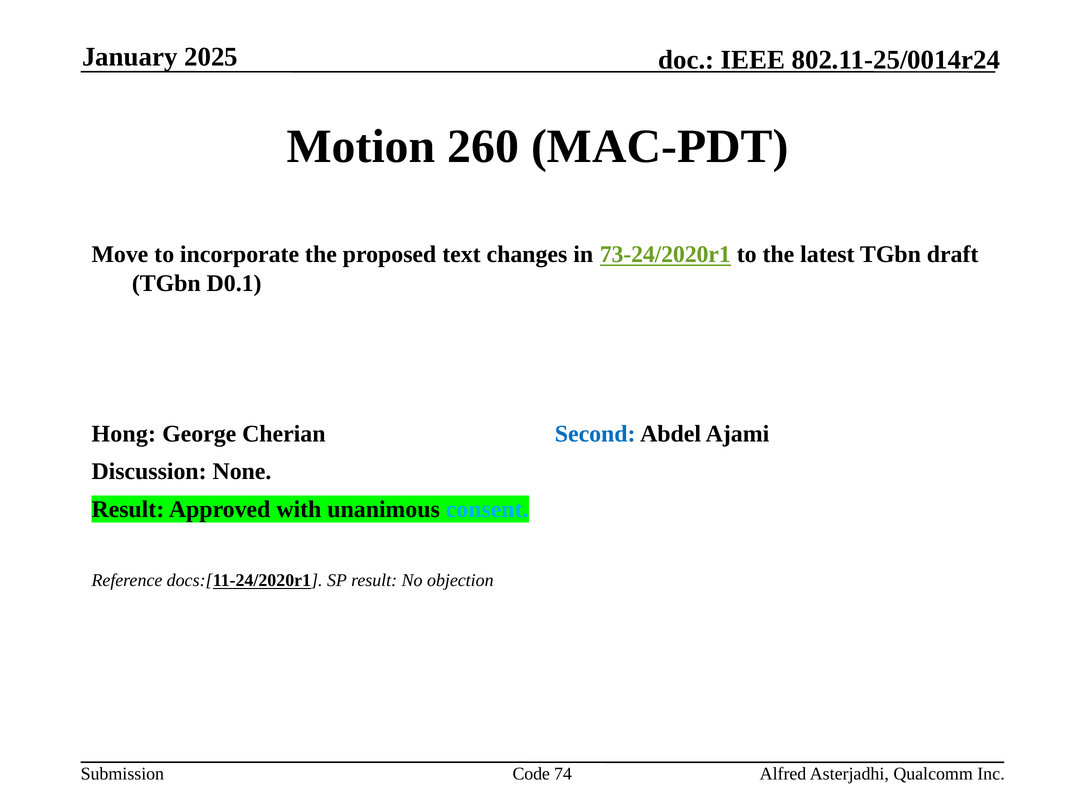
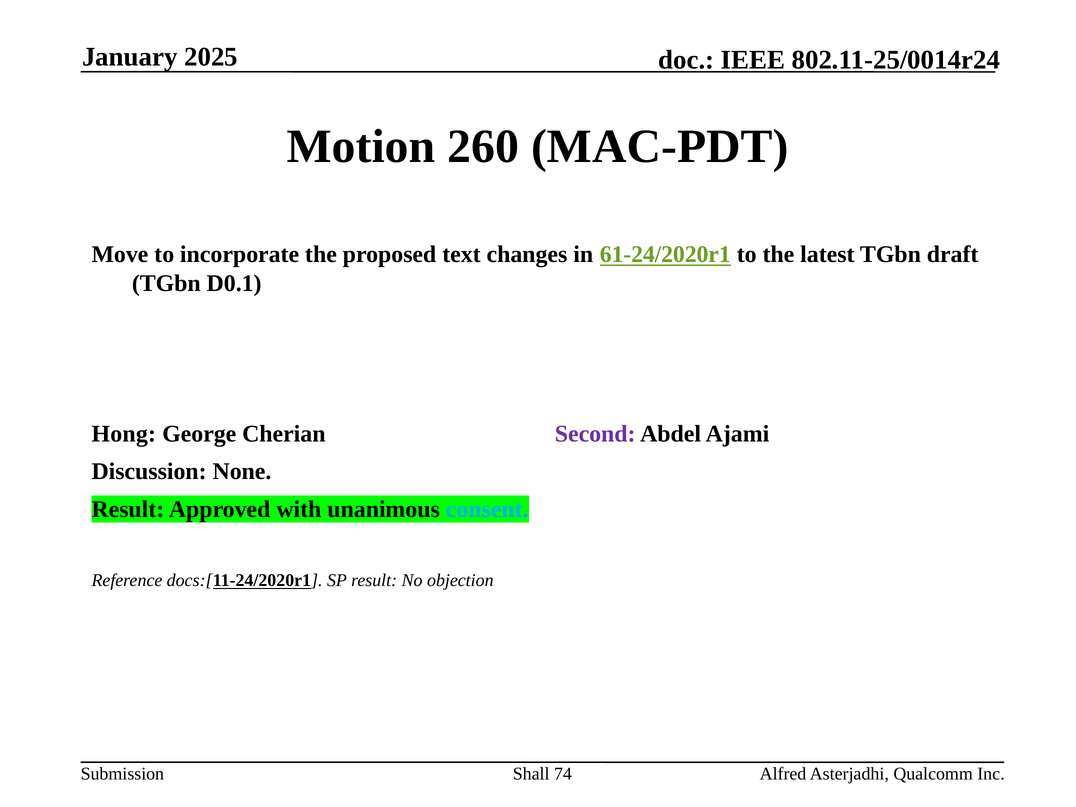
73-24/2020r1: 73-24/2020r1 -> 61-24/2020r1 (665, 255)
Second colour: blue -> purple (595, 434)
Code: Code -> Shall (531, 774)
